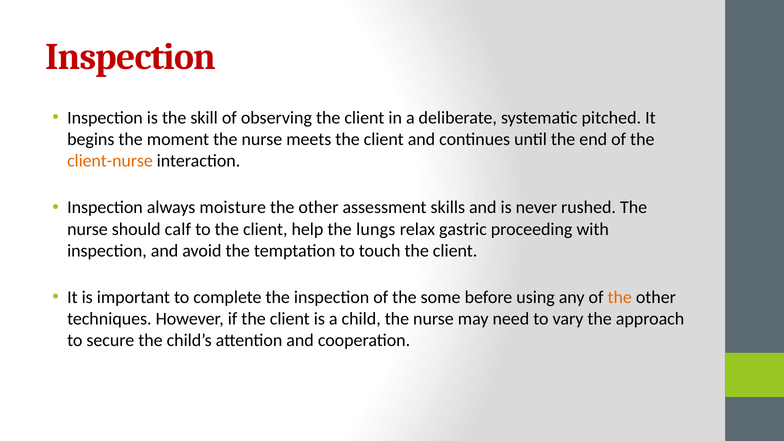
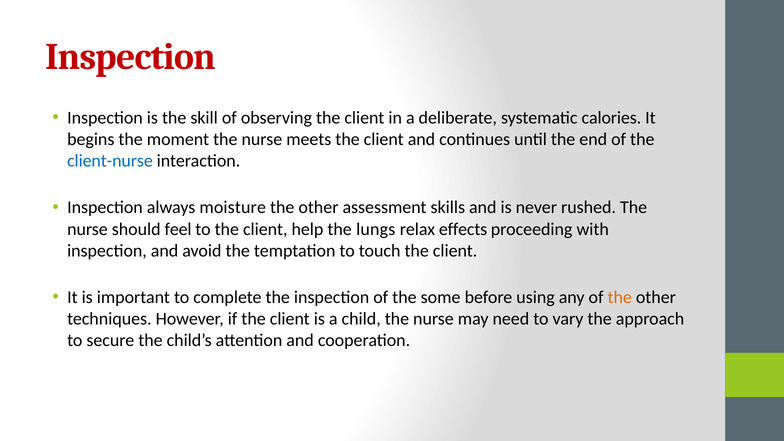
pitched: pitched -> calories (611, 118)
client-nurse colour: orange -> blue (110, 161)
calf: calf -> feel (178, 229)
gastric: gastric -> effects (463, 229)
